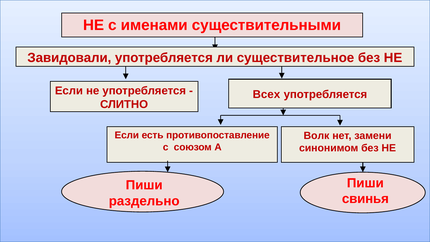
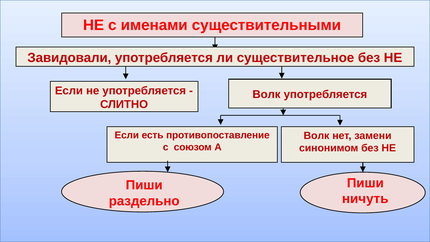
Всех: Всех -> Волк (266, 94)
свинья: свинья -> ничуть (365, 199)
